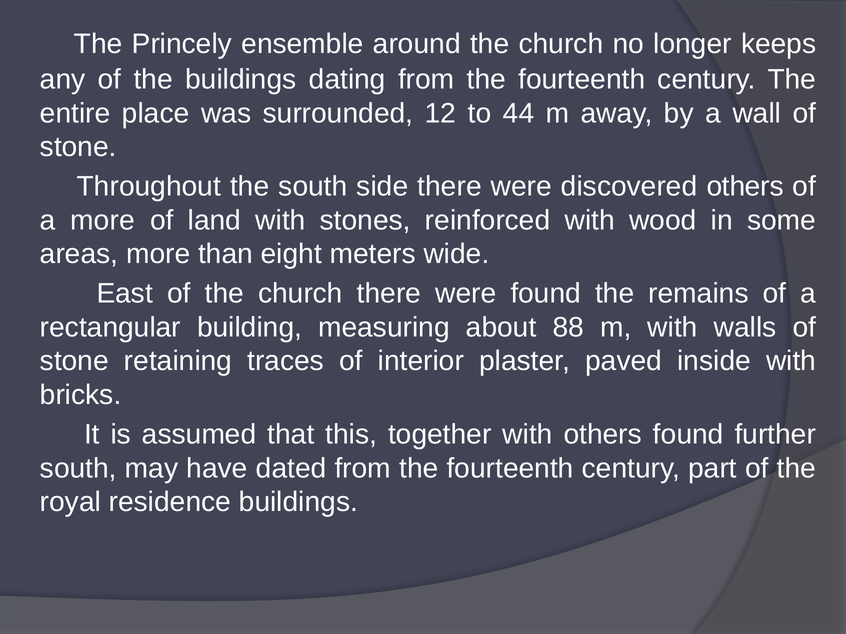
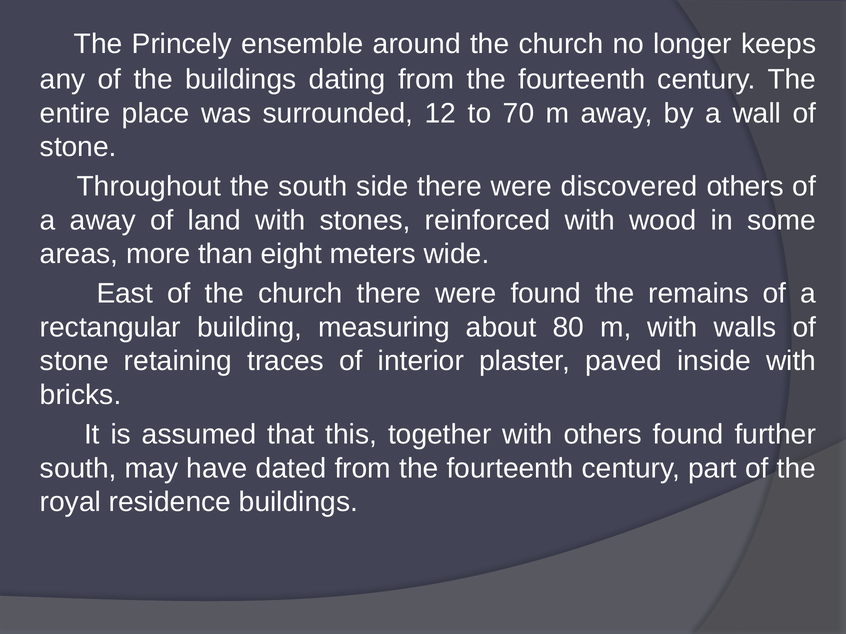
44: 44 -> 70 (519, 113)
a more: more -> away (103, 220)
88: 88 -> 80 (568, 328)
